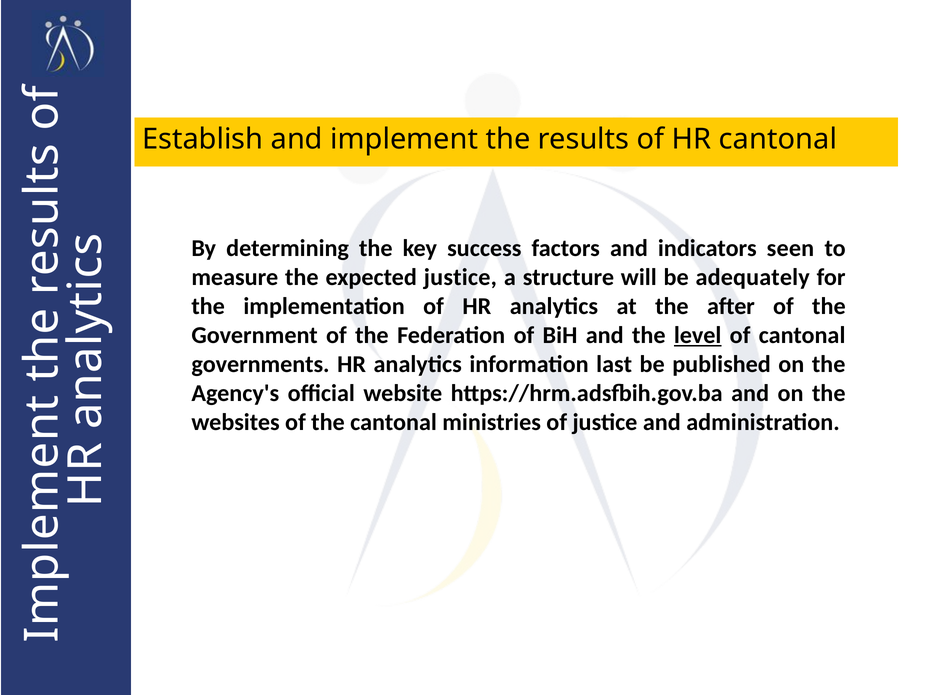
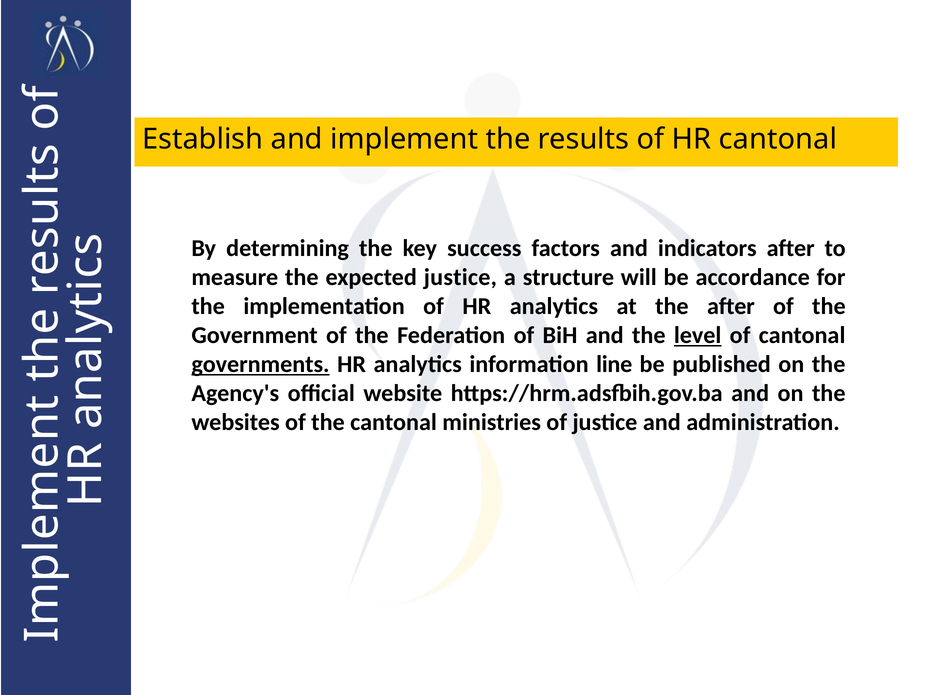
indicators seen: seen -> after (791, 249)
adequately: adequately -> accordance (753, 278)
governments underline: none -> present (260, 365)
last: last -> line (614, 365)
